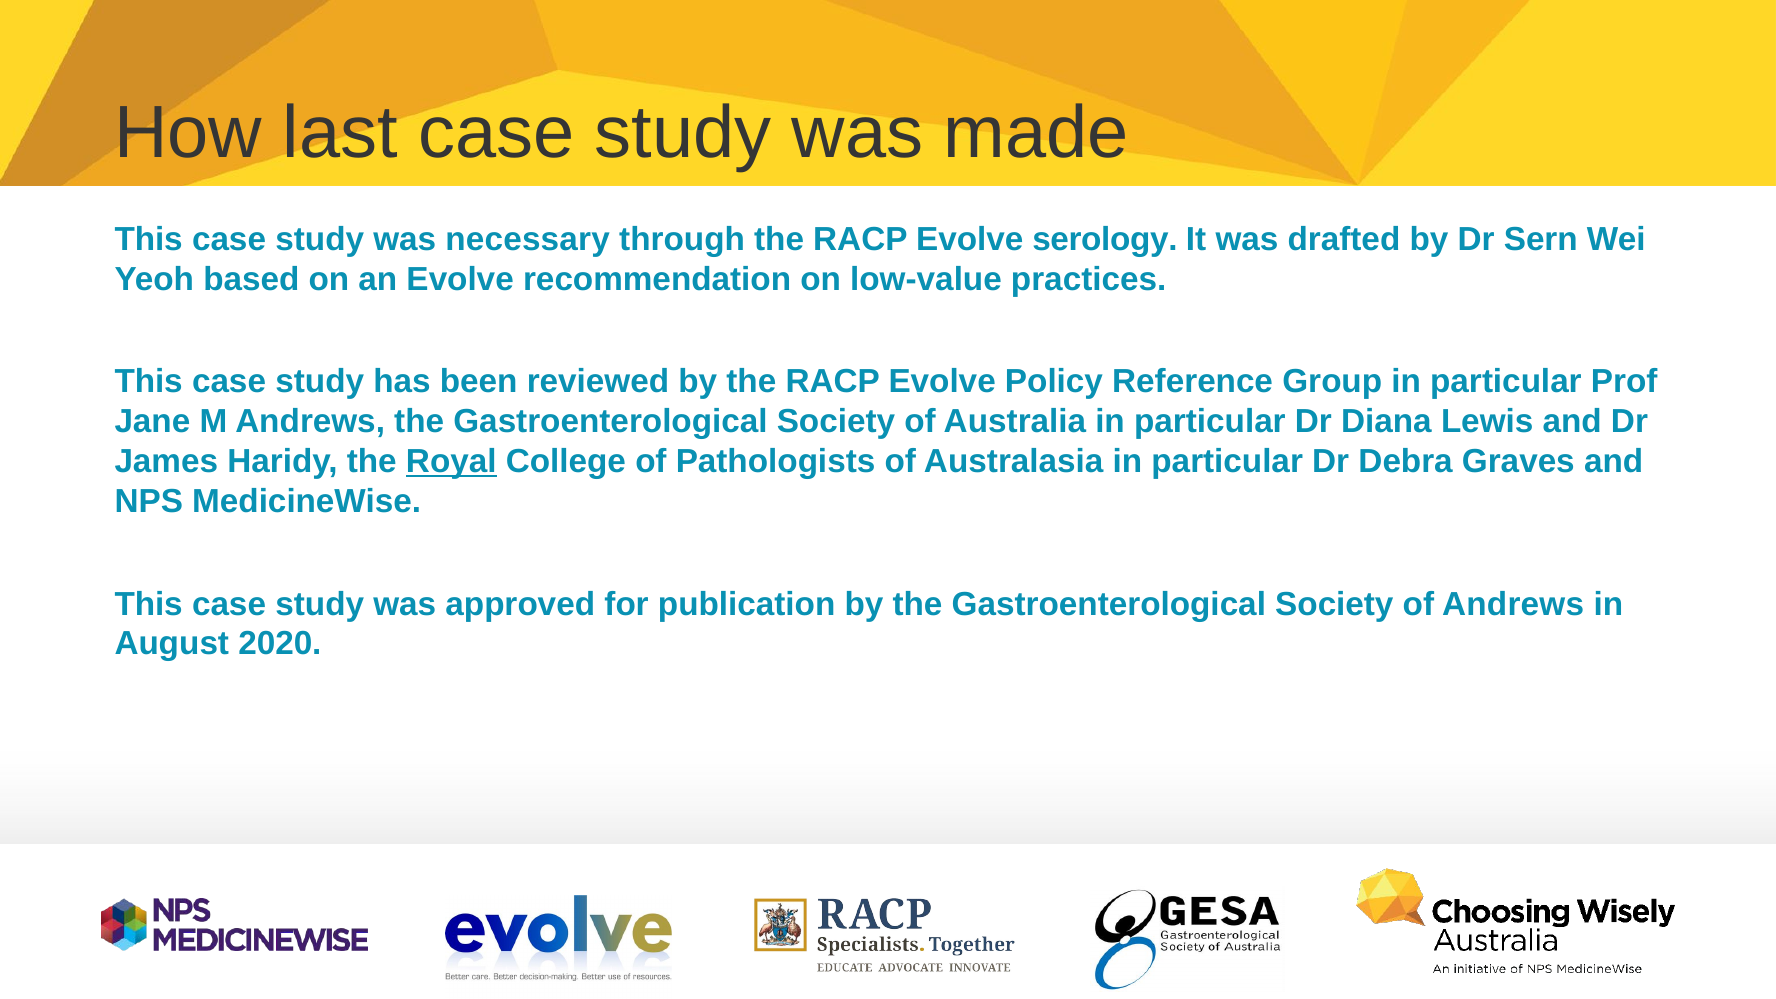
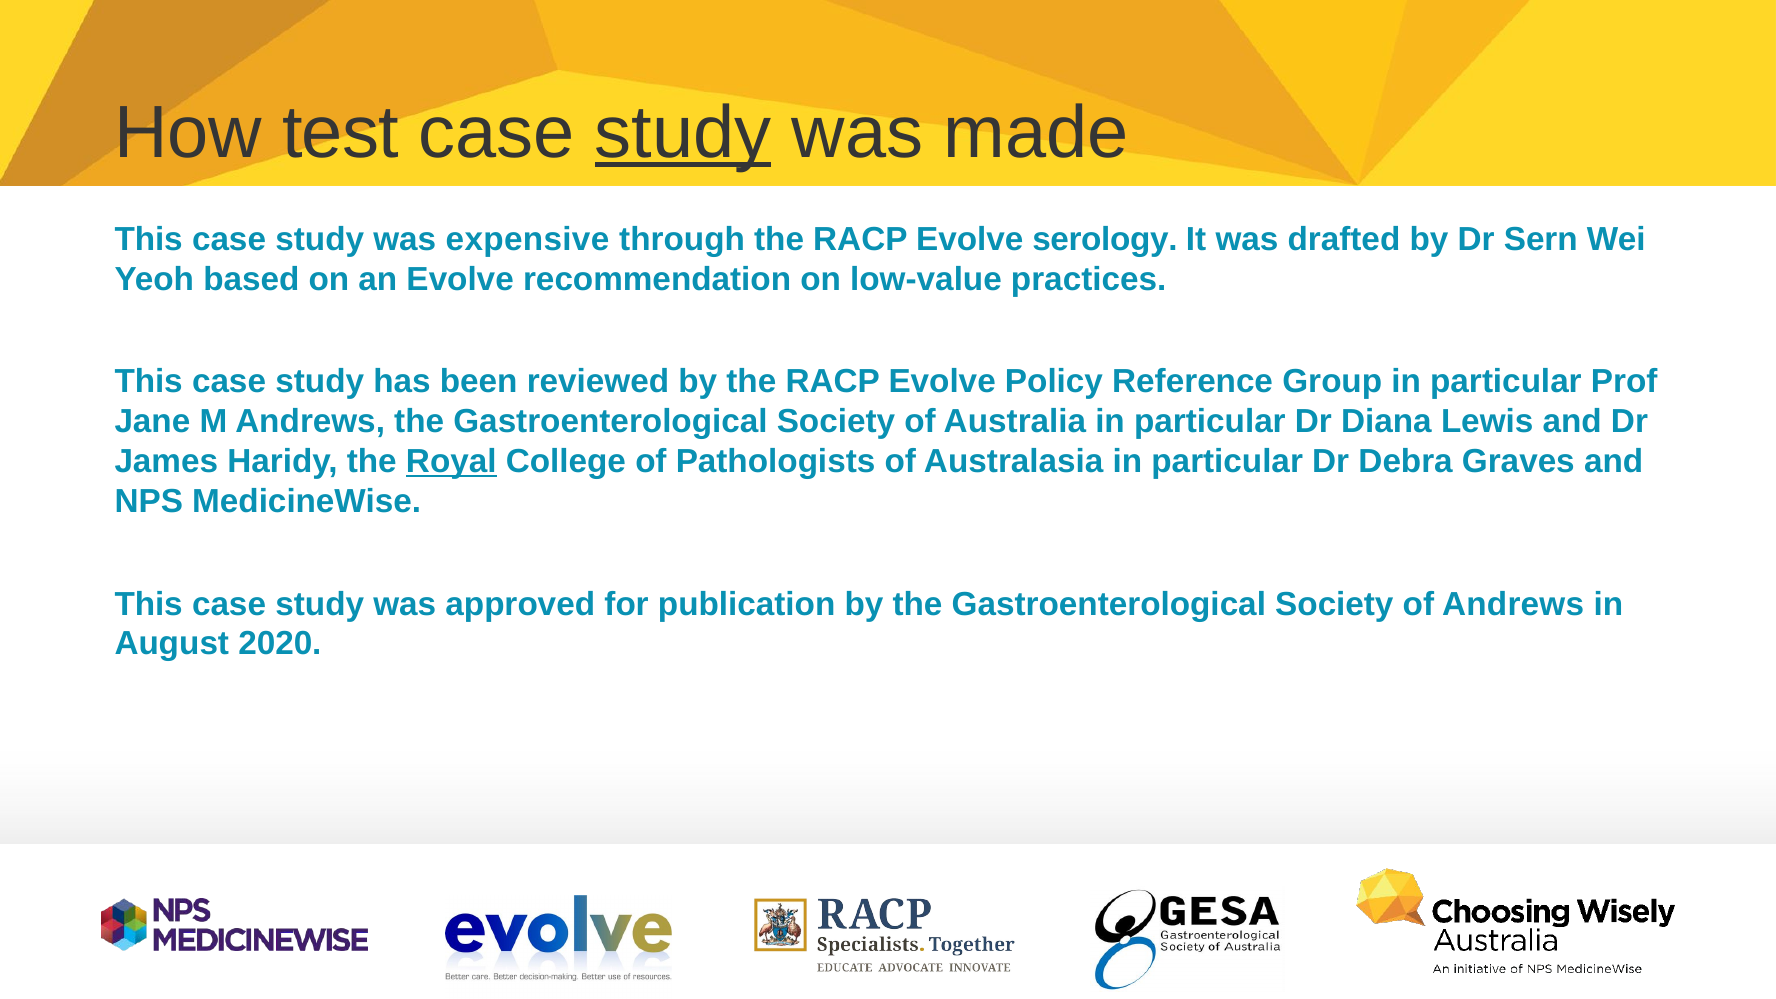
last: last -> test (341, 133)
study underline: none -> present (683, 133)
necessary: necessary -> expensive (528, 240)
